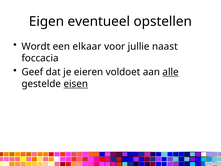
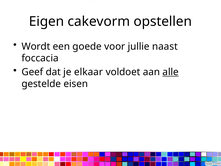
eventueel: eventueel -> cakevorm (99, 21)
elkaar: elkaar -> goede (87, 46)
eieren: eieren -> elkaar (89, 72)
eisen underline: present -> none (76, 84)
